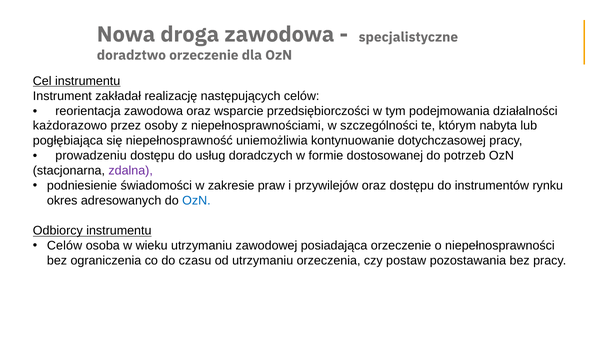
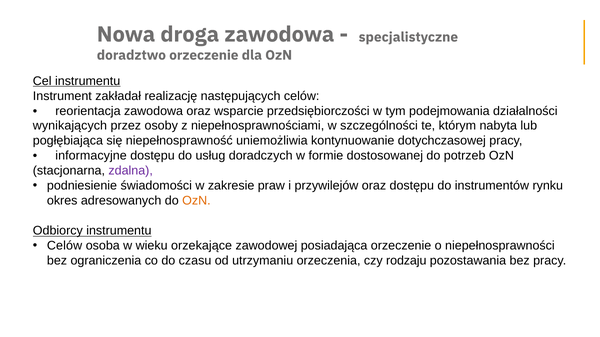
każdorazowo: każdorazowo -> wynikających (70, 126)
prowadzeniu: prowadzeniu -> informacyjne (91, 156)
OzN colour: blue -> orange (196, 201)
wieku utrzymaniu: utrzymaniu -> orzekające (202, 246)
postaw: postaw -> rodzaju (406, 261)
